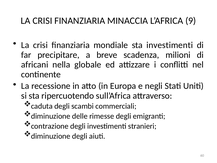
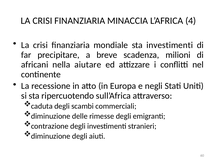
9: 9 -> 4 (191, 21)
globale: globale -> aiutare (88, 65)
